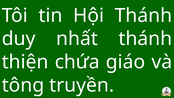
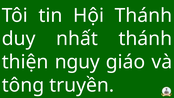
chứa: chứa -> nguy (77, 62)
